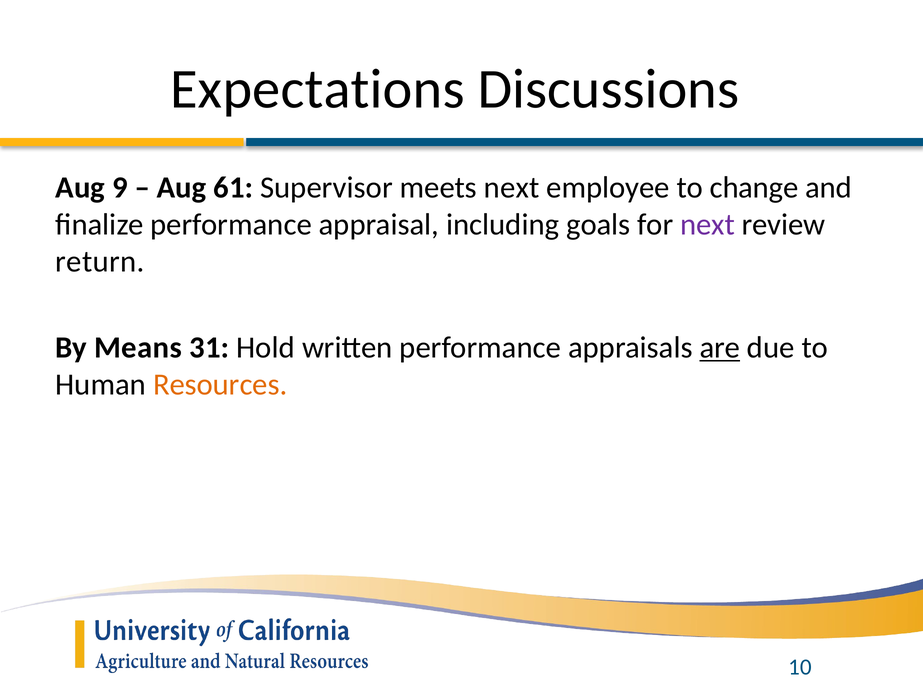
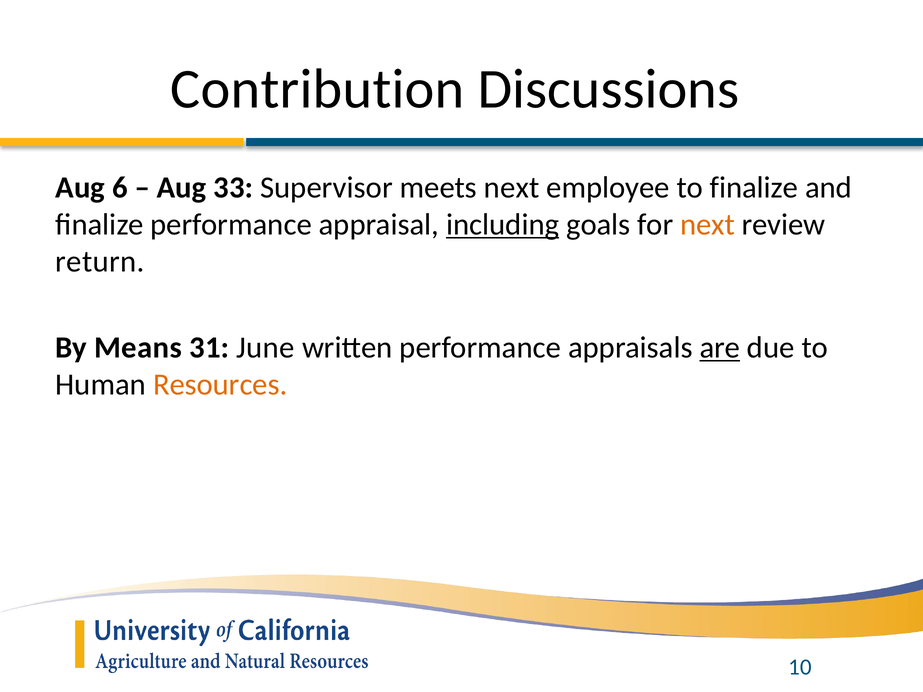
Expectations: Expectations -> Contribution (317, 89)
9: 9 -> 6 (120, 188)
61: 61 -> 33 (233, 188)
to change: change -> finalize (754, 188)
including underline: none -> present (503, 225)
next colour: purple -> orange (707, 225)
Hold: Hold -> June (265, 348)
